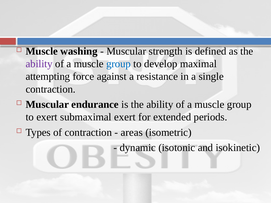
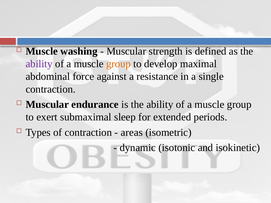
group colour: blue -> orange (118, 64)
attempting: attempting -> abdominal (48, 77)
submaximal exert: exert -> sleep (125, 117)
